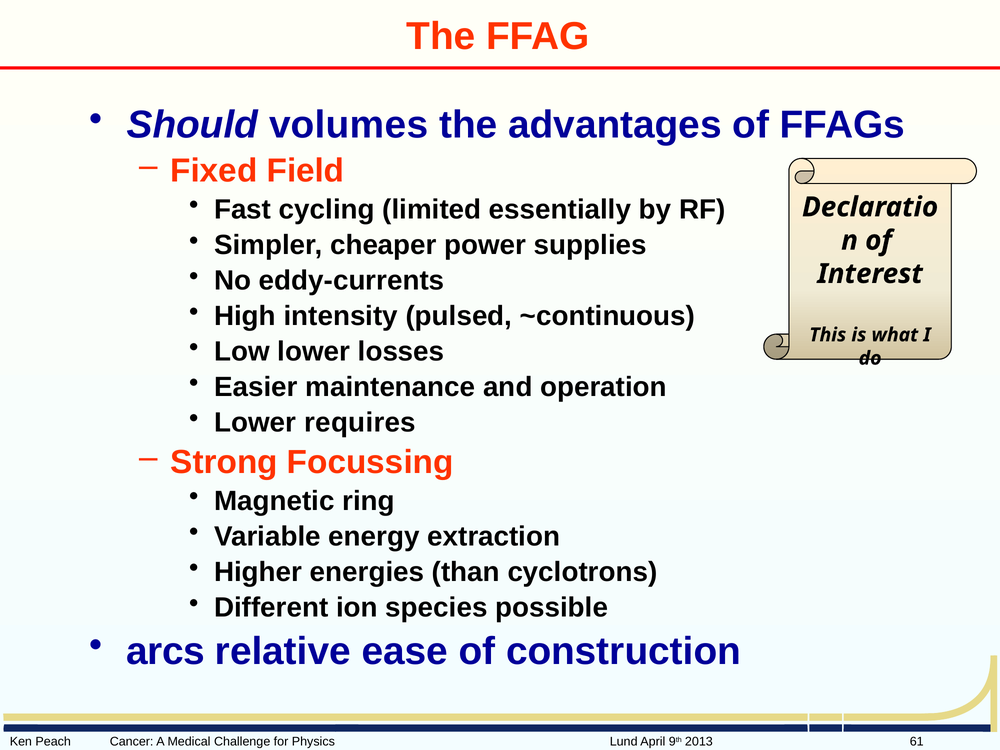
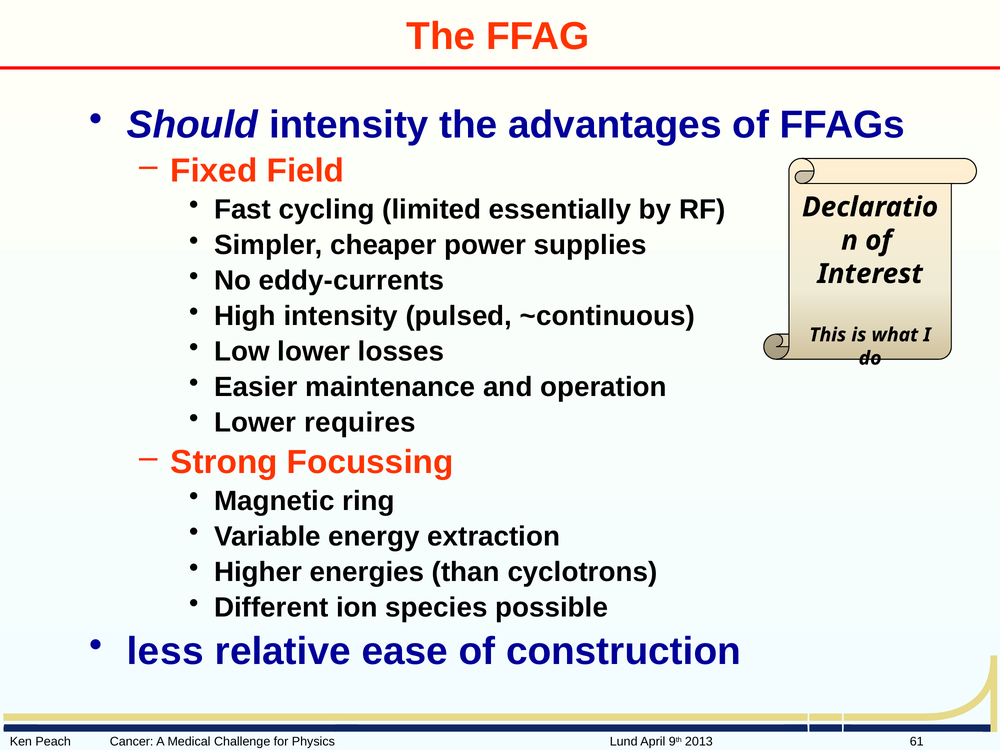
Should volumes: volumes -> intensity (349, 125)
arcs: arcs -> less (165, 651)
